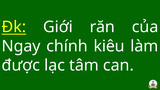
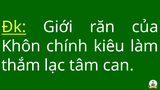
Ngay: Ngay -> Khôn (21, 46)
được: được -> thắm (21, 65)
